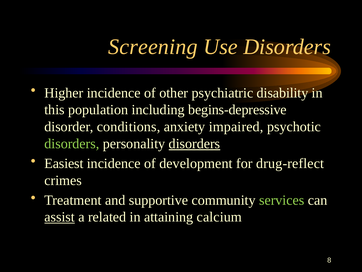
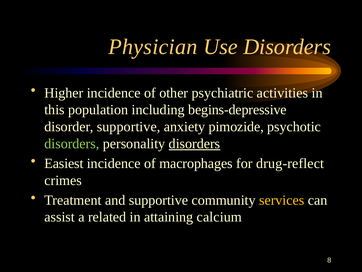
Screening: Screening -> Physician (153, 47)
disability: disability -> activities (282, 93)
disorder conditions: conditions -> supportive (129, 127)
impaired: impaired -> pimozide (236, 127)
development: development -> macrophages (196, 163)
services colour: light green -> yellow (282, 200)
assist underline: present -> none (60, 217)
